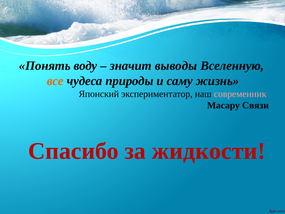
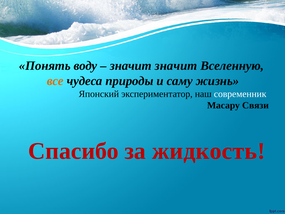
значит выводы: выводы -> значит (176, 66)
современник colour: pink -> white (240, 94)
жидкости: жидкости -> жидкость (209, 151)
